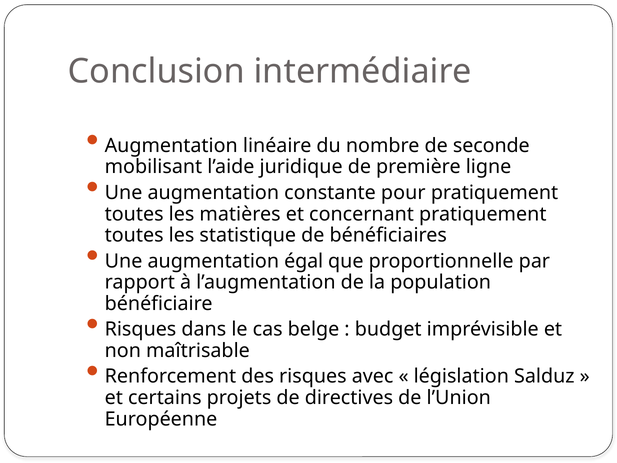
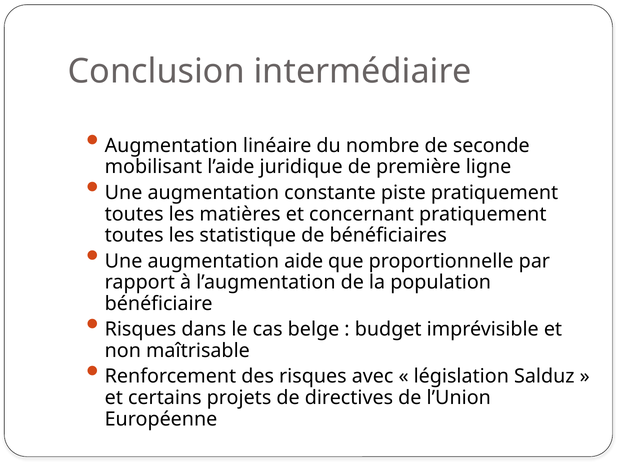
pour: pour -> piste (403, 193)
égal: égal -> aide (304, 261)
